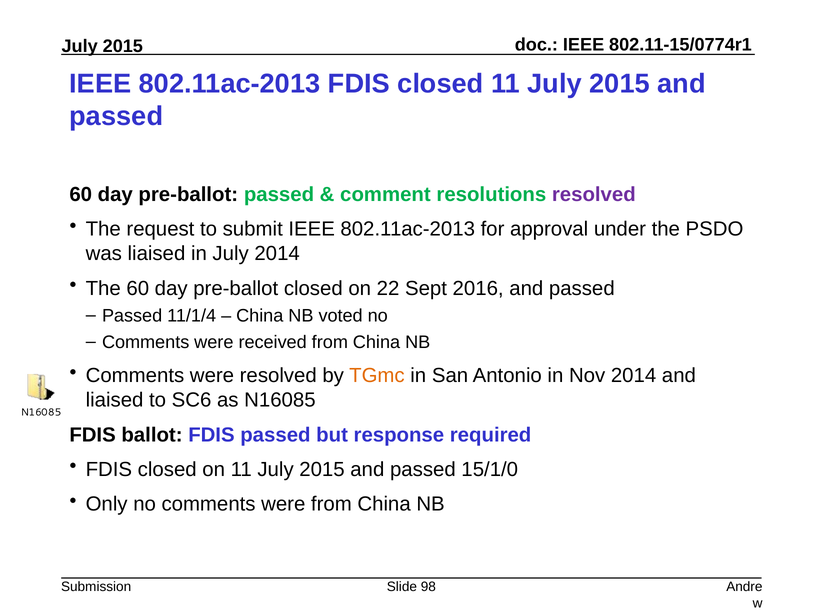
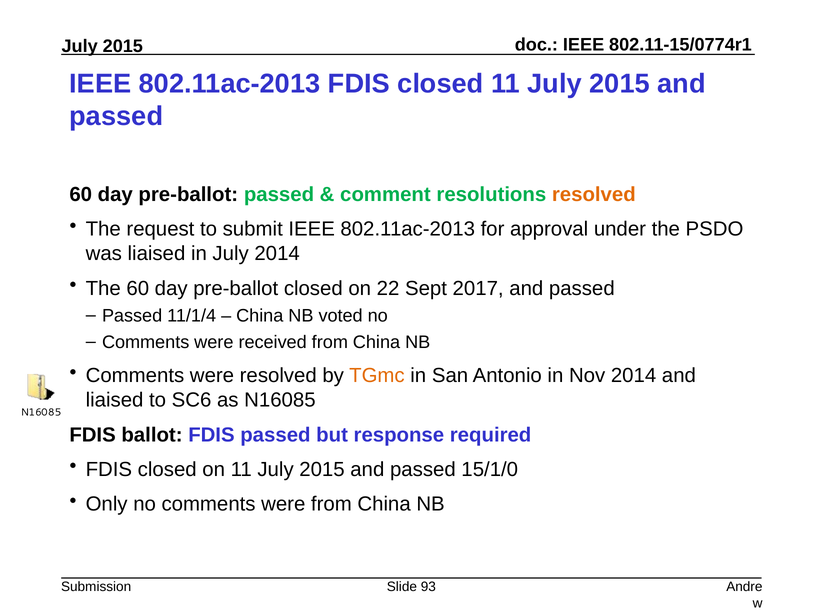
resolved colour: purple -> orange (594, 195)
2016: 2016 -> 2017 (478, 288)
98: 98 -> 93 (428, 587)
